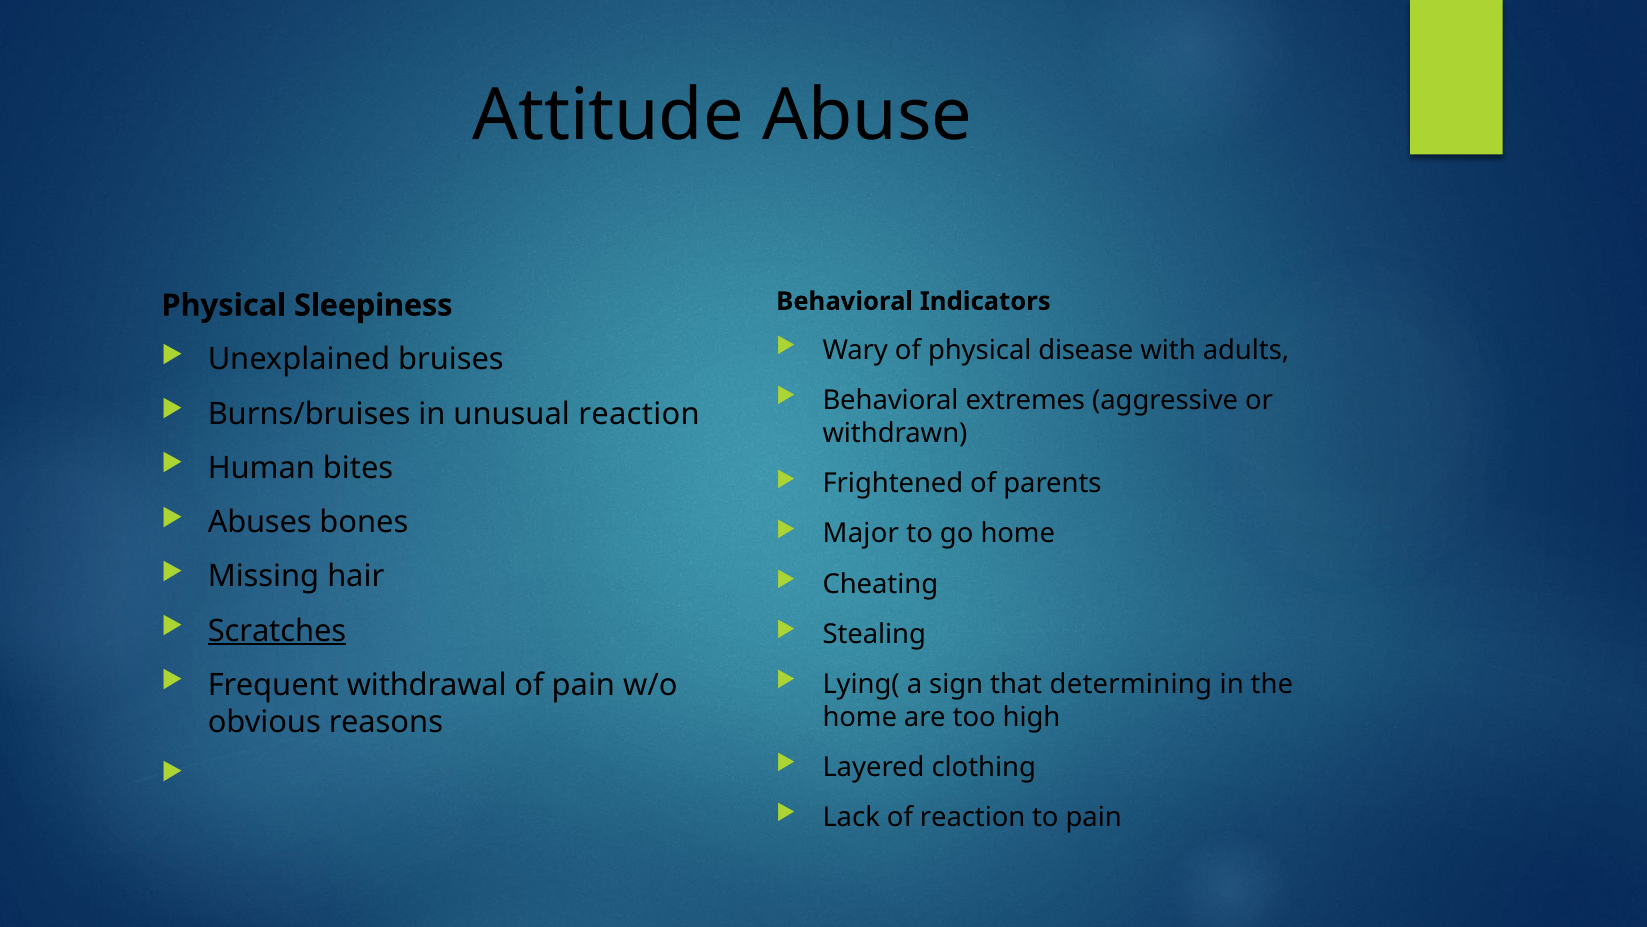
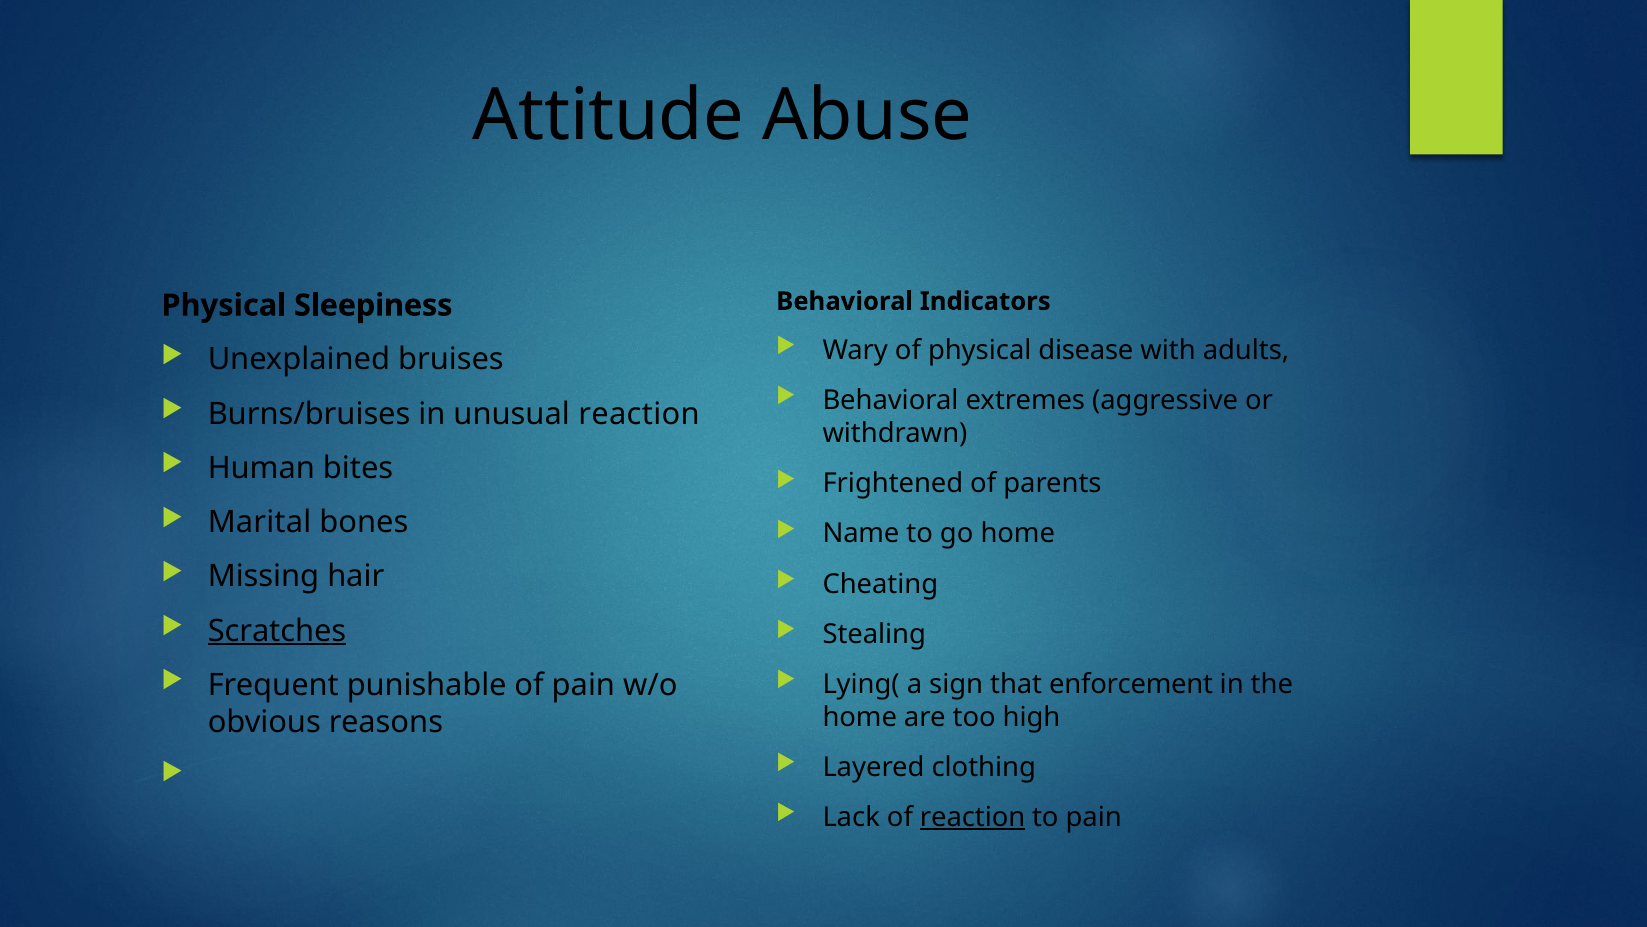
Abuses: Abuses -> Marital (260, 522)
Major: Major -> Name (861, 534)
withdrawal: withdrawal -> punishable (427, 685)
determining: determining -> enforcement (1131, 684)
reaction underline: none -> present (973, 817)
